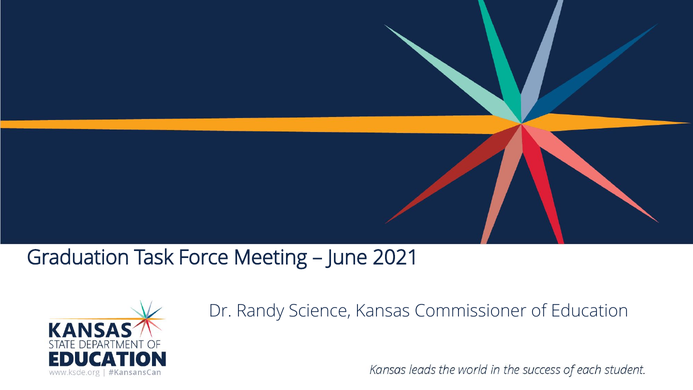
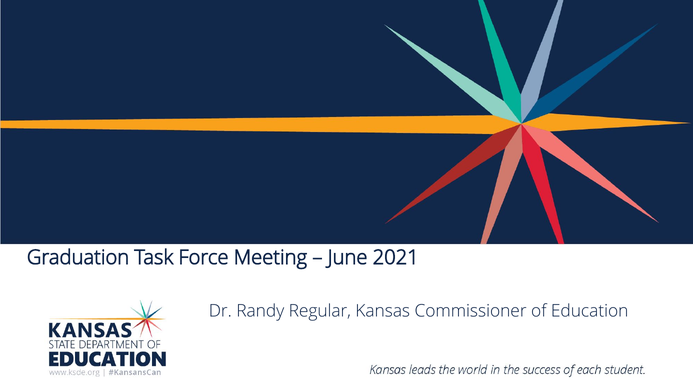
Science: Science -> Regular (320, 311)
